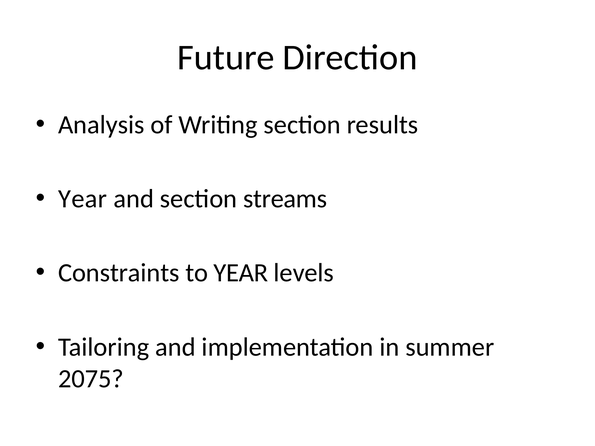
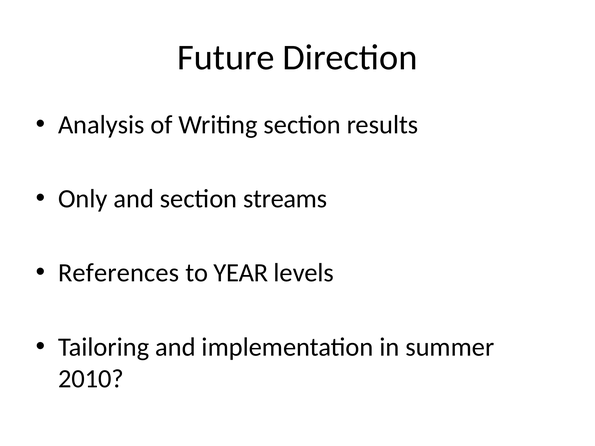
Year: Year -> Only (83, 199)
Constraints: Constraints -> References (119, 273)
2075: 2075 -> 2010 (91, 379)
